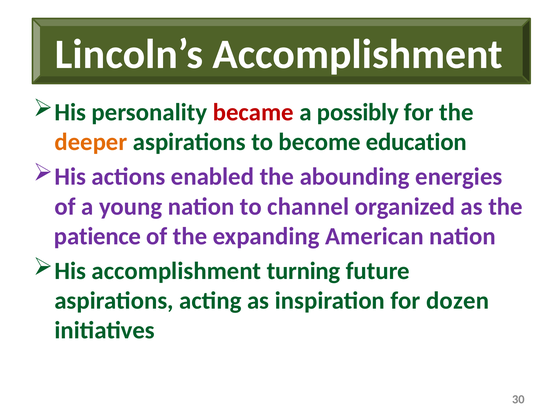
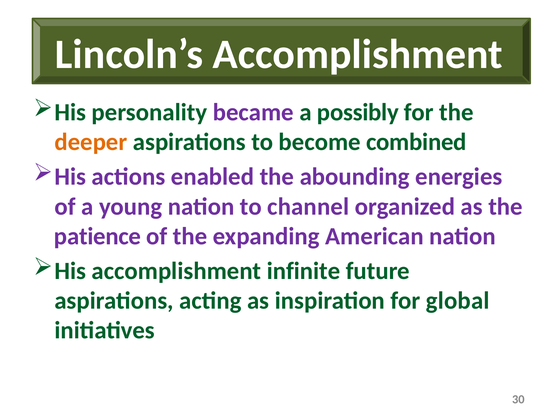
became colour: red -> purple (253, 112)
education: education -> combined (416, 142)
turning: turning -> infinite (303, 271)
dozen: dozen -> global (458, 301)
